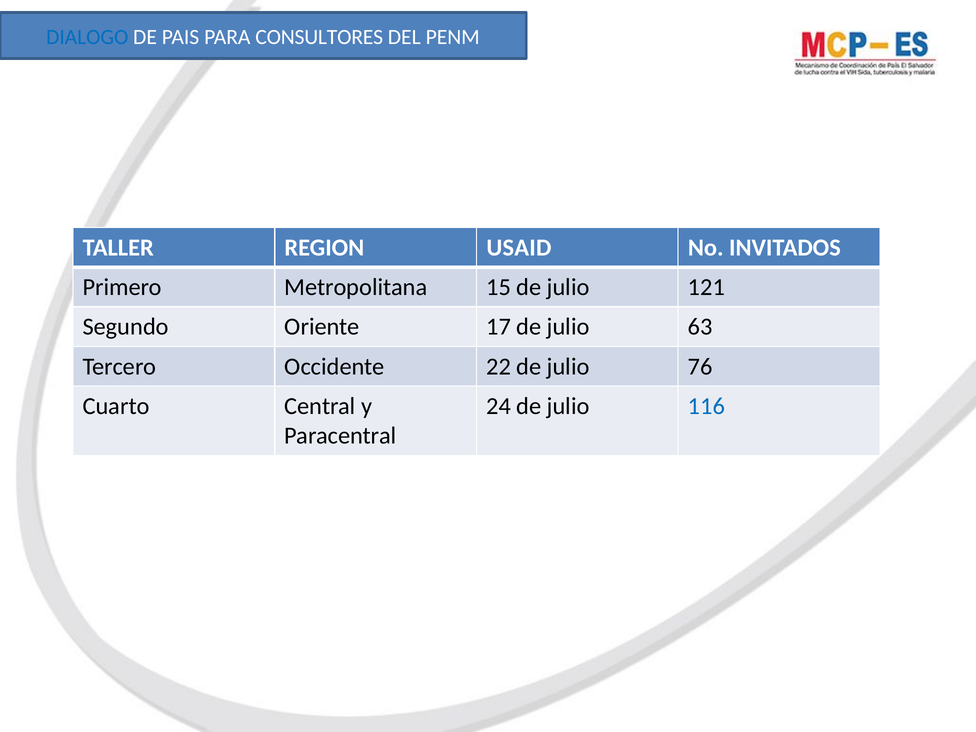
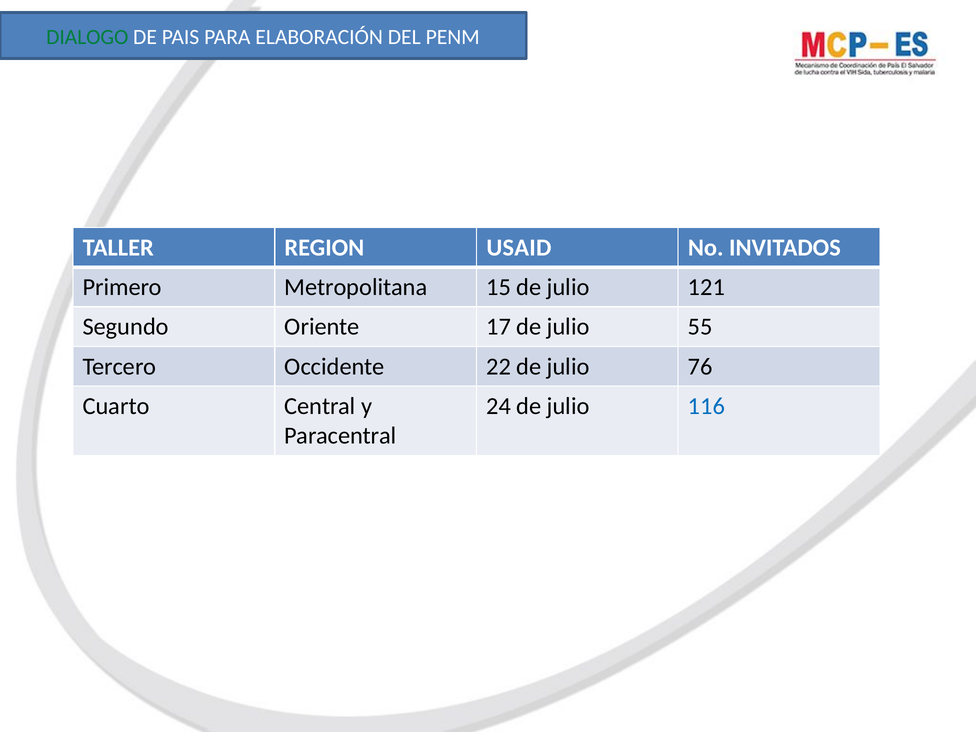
DIALOGO colour: blue -> green (87, 37)
CONSULTORES: CONSULTORES -> ELABORACIÓN (319, 37)
63: 63 -> 55 (700, 327)
